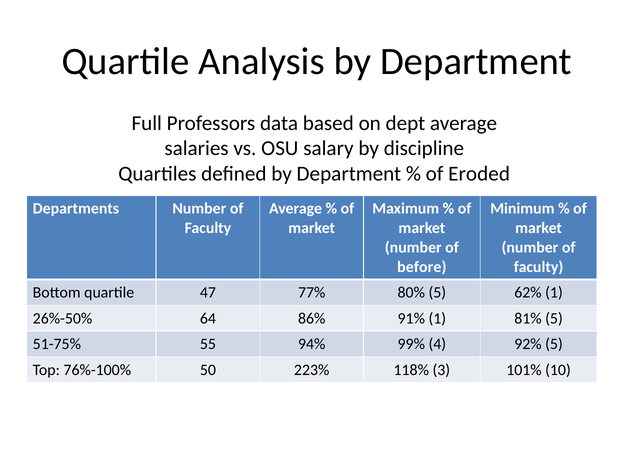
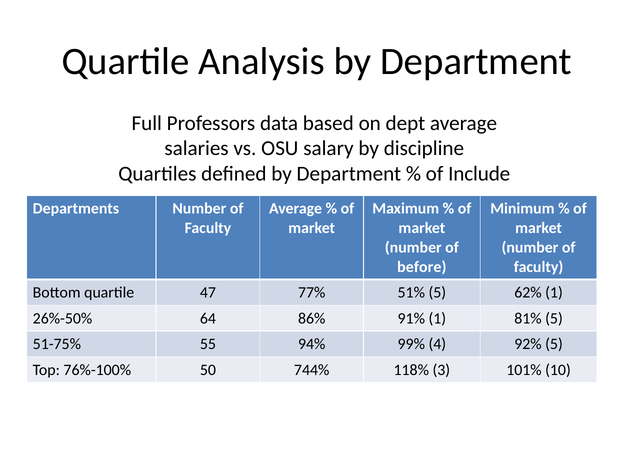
Eroded: Eroded -> Include (479, 174)
80%: 80% -> 51% (411, 292)
223%: 223% -> 744% (312, 369)
